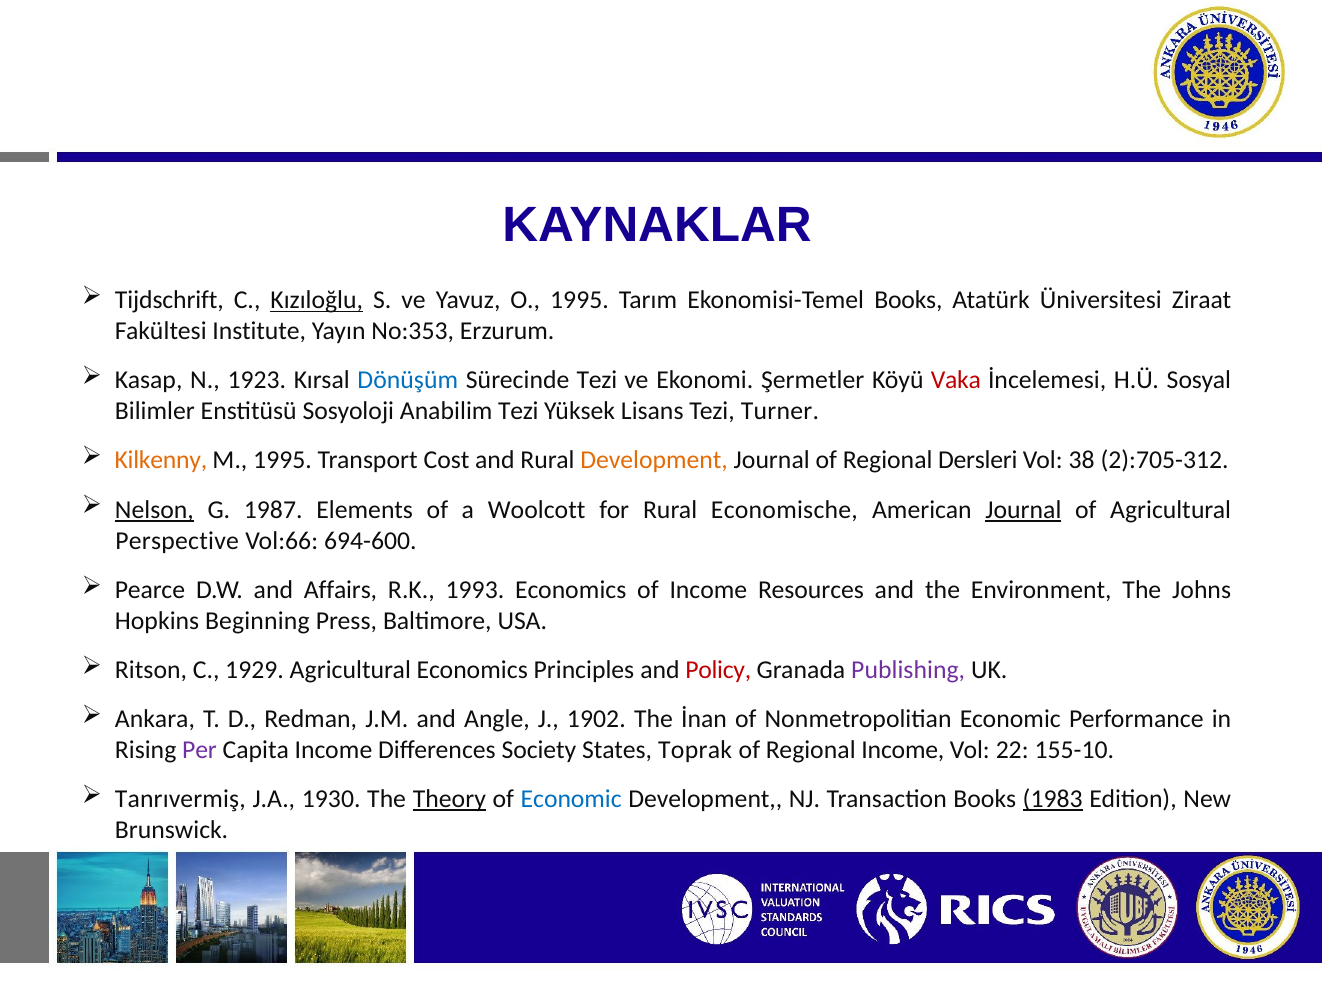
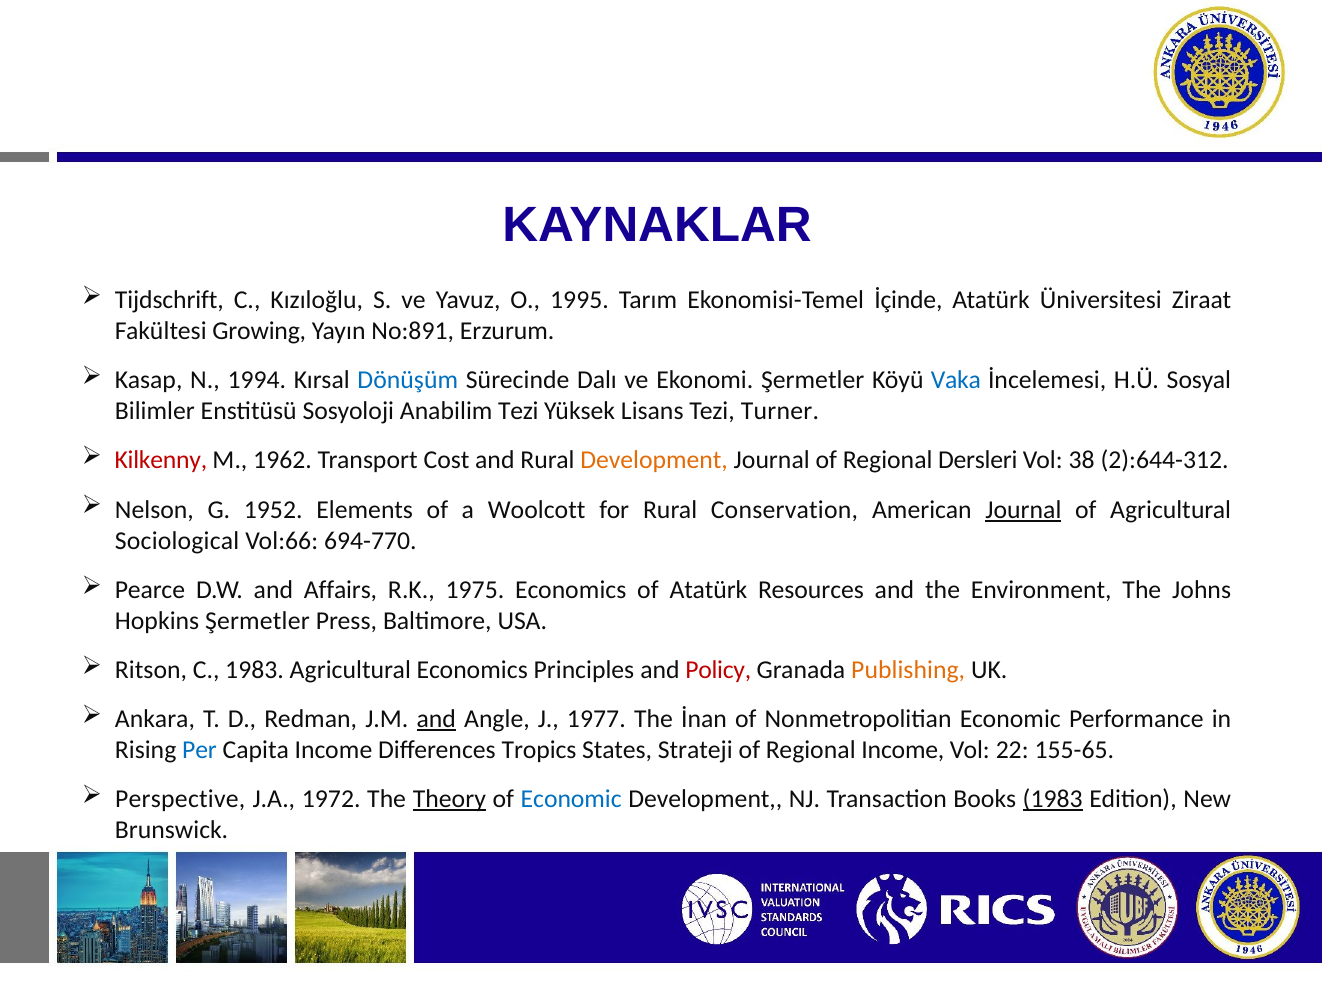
Kızıloğlu underline: present -> none (317, 301)
Ekonomisi-Temel Books: Books -> İçinde (908, 301)
Institute: Institute -> Growing (259, 331)
No:353: No:353 -> No:891 (413, 331)
1923: 1923 -> 1994 (257, 381)
Sürecinde Tezi: Tezi -> Dalı (597, 381)
Vaka colour: red -> blue (956, 381)
Kilkenny colour: orange -> red (161, 461)
M 1995: 1995 -> 1962 (283, 461)
2):705-312: 2):705-312 -> 2):644-312 (1165, 461)
Nelson underline: present -> none (154, 510)
1987: 1987 -> 1952 (273, 510)
Economische: Economische -> Conservation (784, 510)
Perspective: Perspective -> Sociological (177, 541)
694-600: 694-600 -> 694-770 (370, 541)
1993: 1993 -> 1975 (475, 590)
of Income: Income -> Atatürk (708, 590)
Hopkins Beginning: Beginning -> Şermetler (257, 621)
C 1929: 1929 -> 1983 (255, 670)
Publishing colour: purple -> orange (908, 670)
and underline: none -> present (436, 719)
1902: 1902 -> 1977 (596, 719)
Per colour: purple -> blue (200, 750)
Society: Society -> Tropics (539, 750)
Toprak: Toprak -> Strateji (695, 750)
155-10: 155-10 -> 155-65 (1074, 750)
Tanrıvermiş: Tanrıvermiş -> Perspective (180, 799)
1930: 1930 -> 1972 (331, 799)
